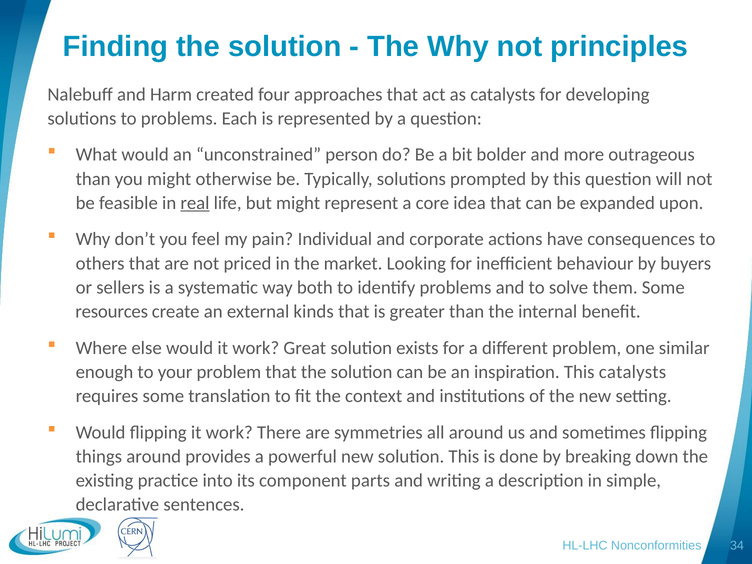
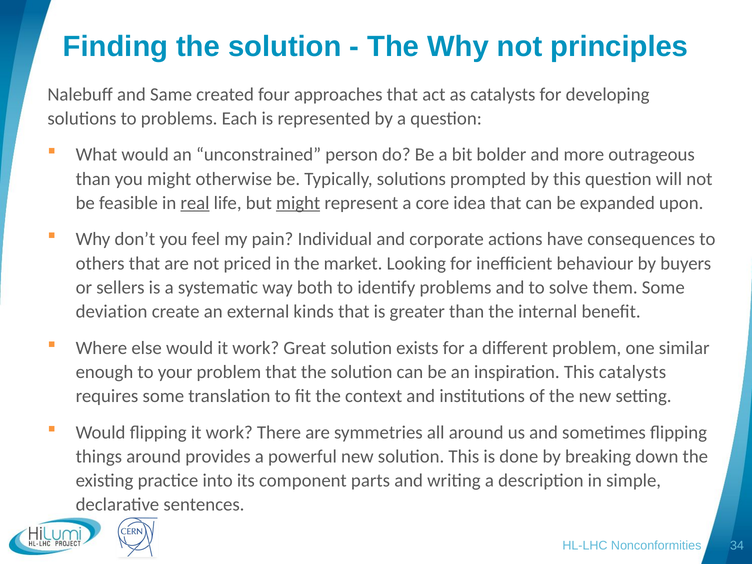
Harm: Harm -> Same (171, 94)
might underline: none -> present (298, 203)
resources: resources -> deviation (112, 312)
